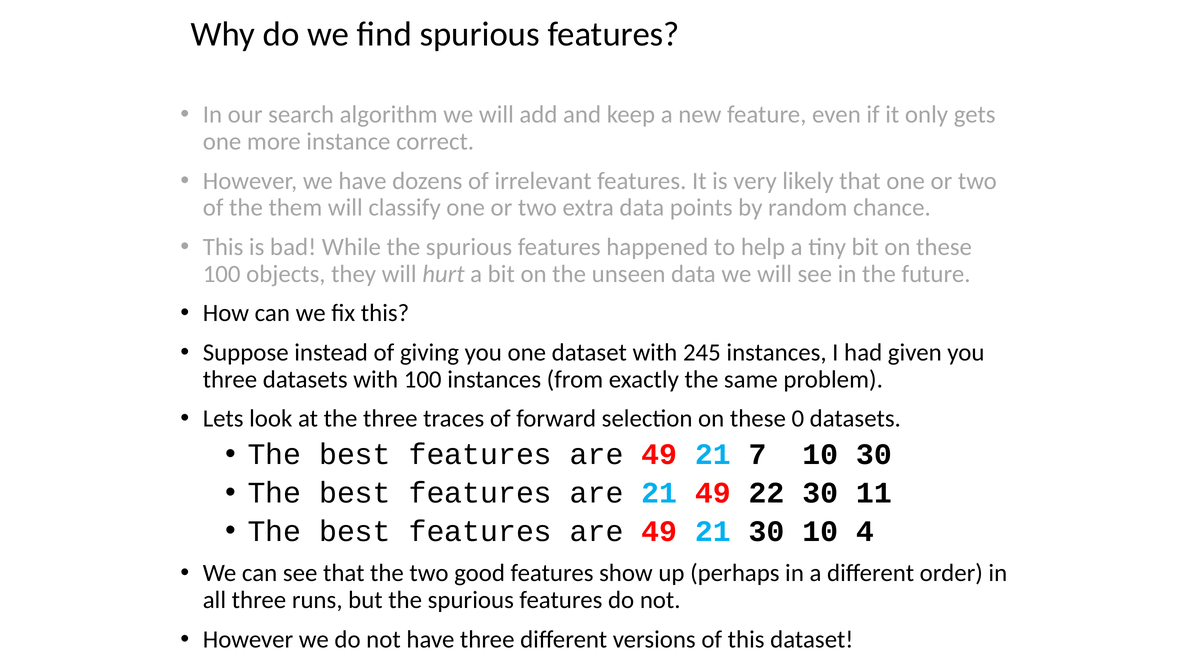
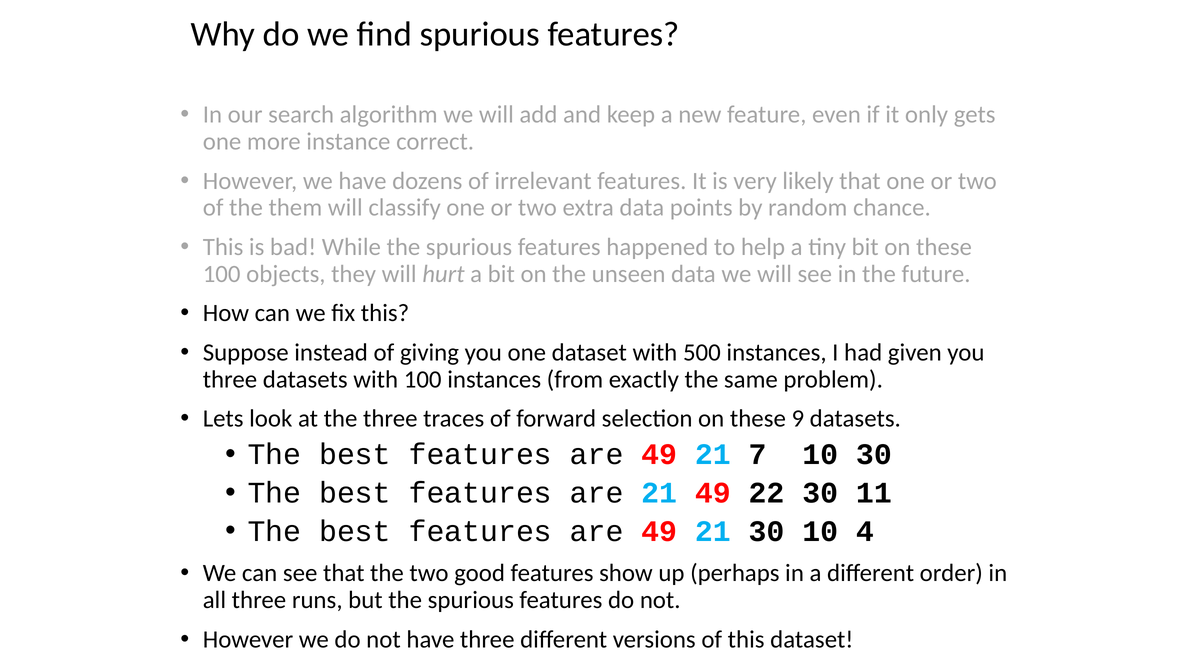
245: 245 -> 500 (702, 353)
0: 0 -> 9 (798, 419)
